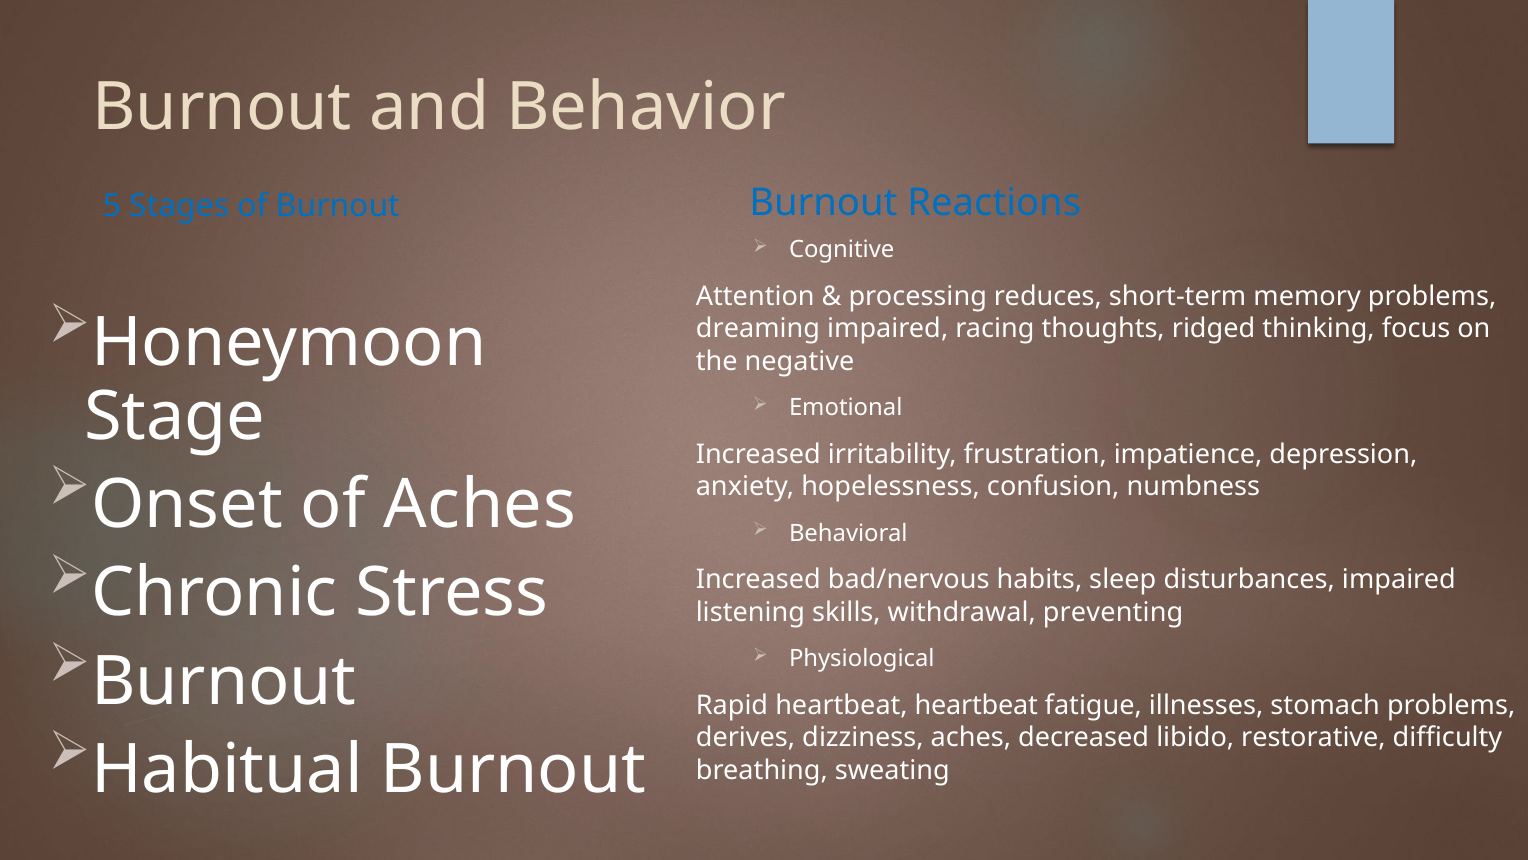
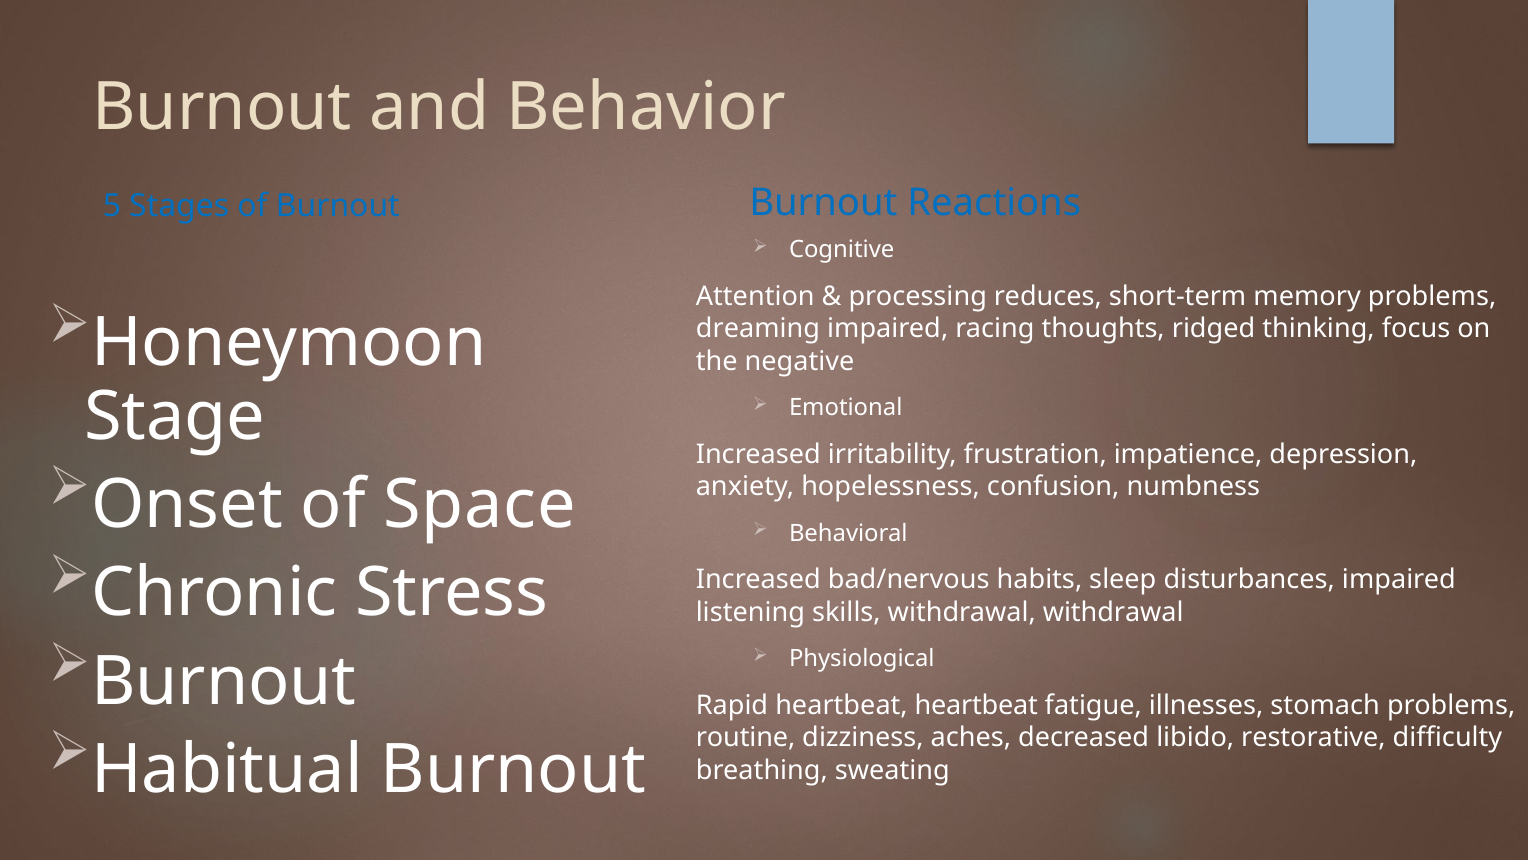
of Aches: Aches -> Space (480, 505)
withdrawal preventing: preventing -> withdrawal (1113, 612)
derives: derives -> routine (746, 738)
